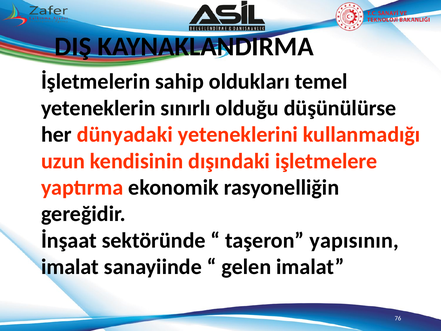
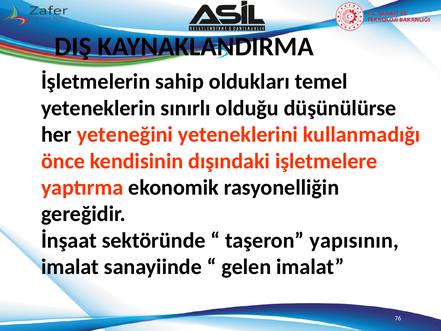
dünyadaki: dünyadaki -> yeteneğini (125, 135)
uzun: uzun -> önce (63, 161)
